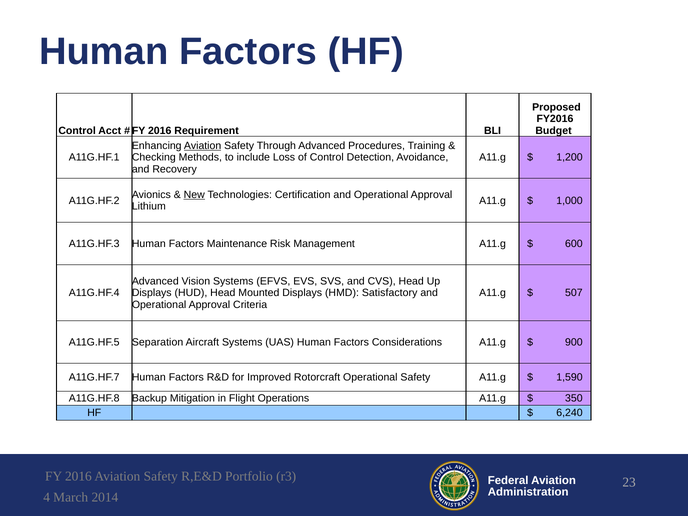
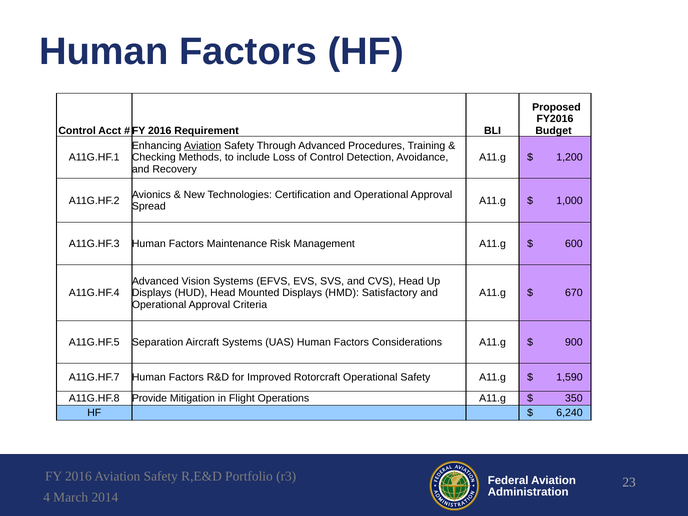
New underline: present -> none (194, 195)
Lithium: Lithium -> Spread (149, 206)
507: 507 -> 670 (574, 293)
Backup: Backup -> Provide (149, 398)
